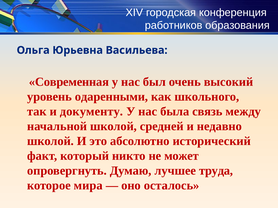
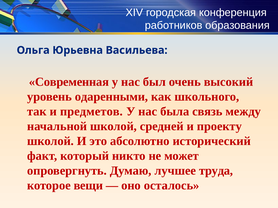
документу: документу -> предметов (91, 112)
недавно: недавно -> проекту (219, 126)
мира: мира -> вещи (88, 186)
